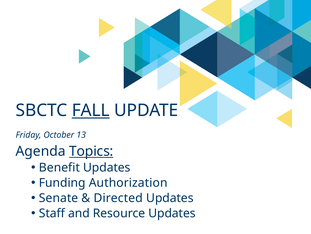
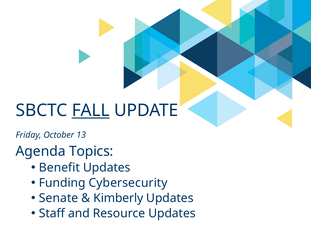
Topics underline: present -> none (91, 151)
Authorization: Authorization -> Cybersecurity (128, 182)
Directed: Directed -> Kimberly (118, 198)
